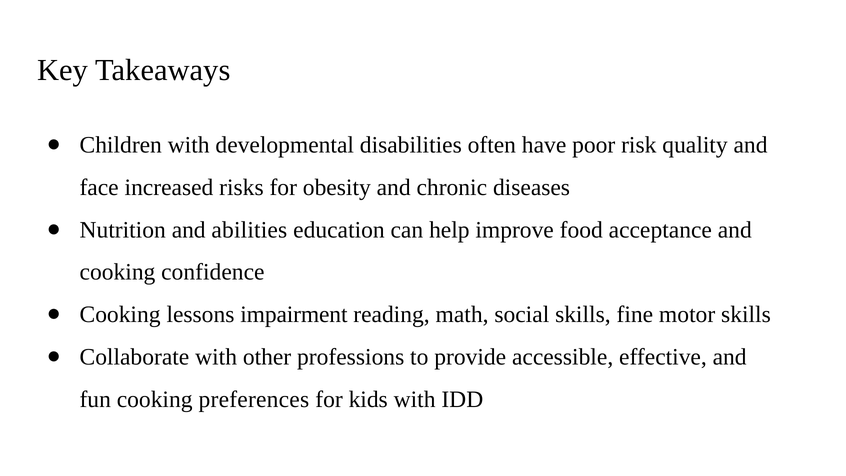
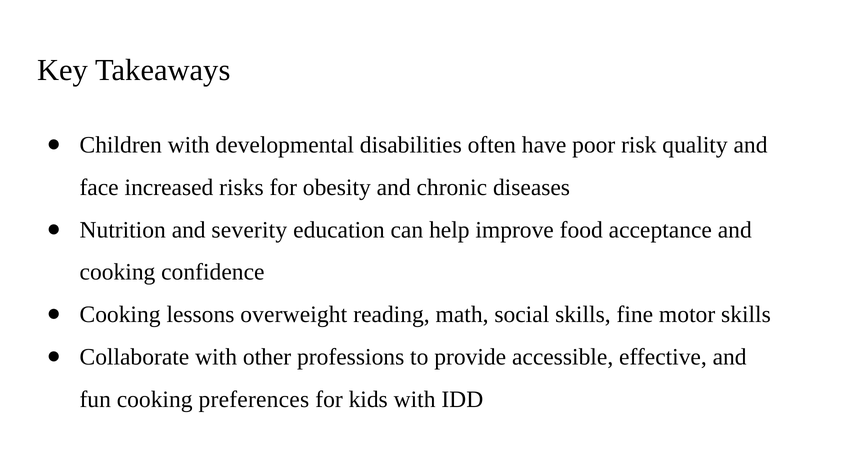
abilities: abilities -> severity (249, 230)
impairment: impairment -> overweight (294, 314)
